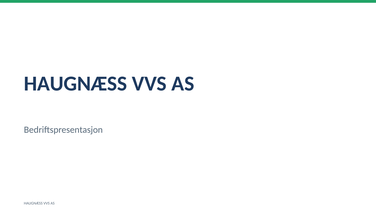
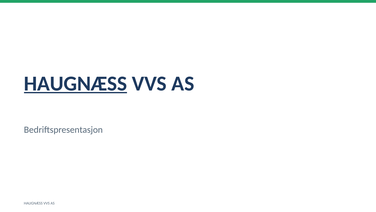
HAUGNÆSS underline: none -> present (76, 83)
